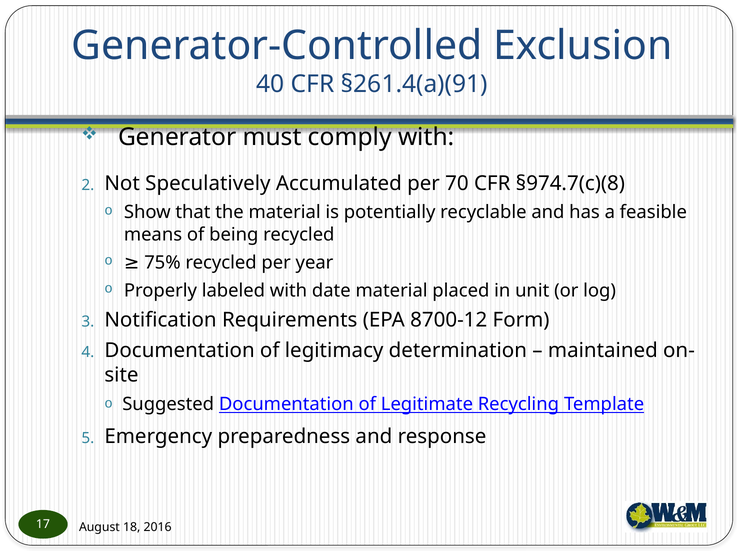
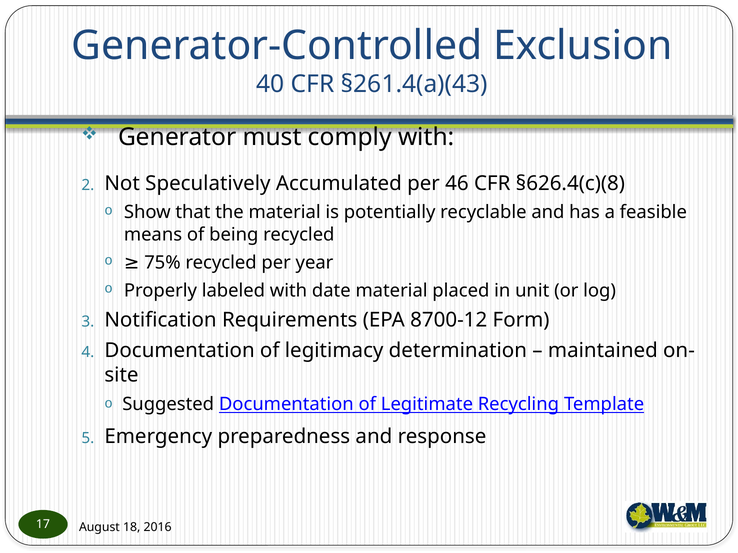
§261.4(a)(91: §261.4(a)(91 -> §261.4(a)(43 (414, 84)
70: 70 -> 46 (457, 183)
§974.7(c)(8: §974.7(c)(8 -> §626.4(c)(8 (570, 183)
